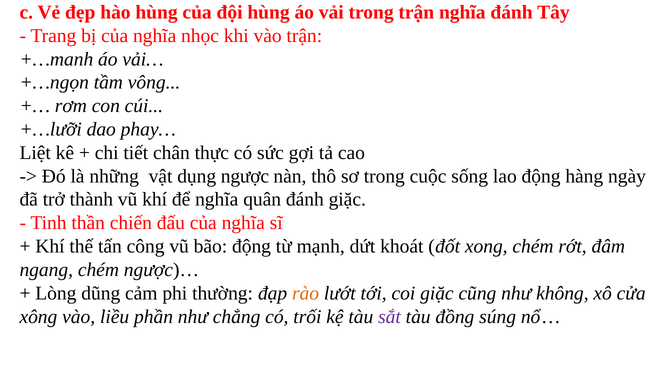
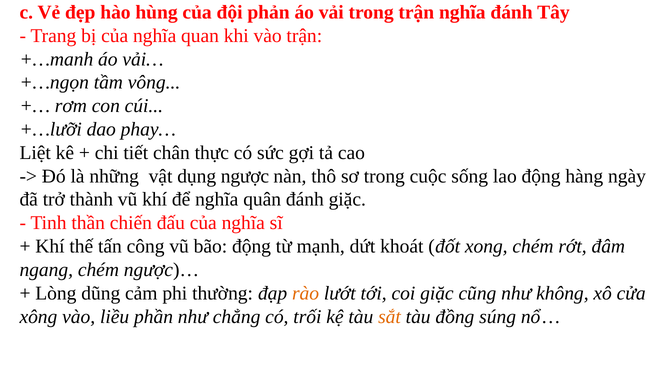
đội hùng: hùng -> phản (269, 12)
nhọc: nhọc -> quan (200, 36)
sắt colour: purple -> orange (390, 317)
